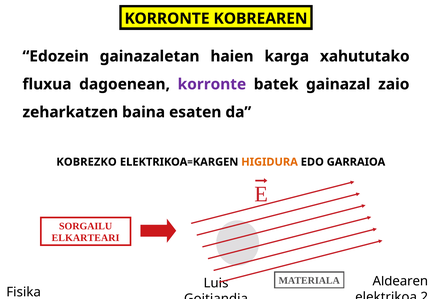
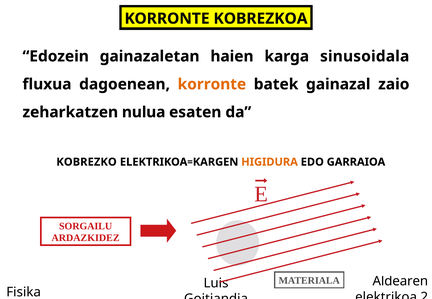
KOBREAREN: KOBREAREN -> KOBREZKOA (261, 19)
xahututako: xahututako -> sinusoidala (365, 56)
korronte colour: purple -> orange (212, 84)
baina: baina -> nulua (144, 112)
ELKARTEARI: ELKARTEARI -> ARDAZKIDEZ (86, 238)
